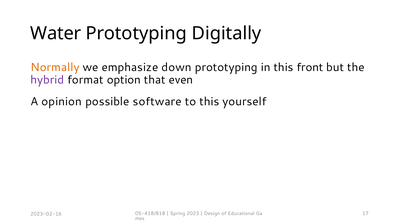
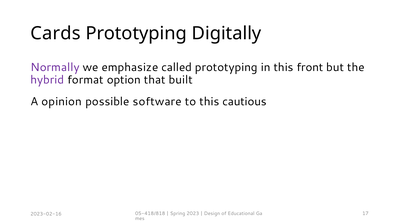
Water: Water -> Cards (56, 34)
Normally colour: orange -> purple (55, 67)
down: down -> called (177, 67)
even: even -> built (181, 80)
yourself: yourself -> cautious (245, 102)
